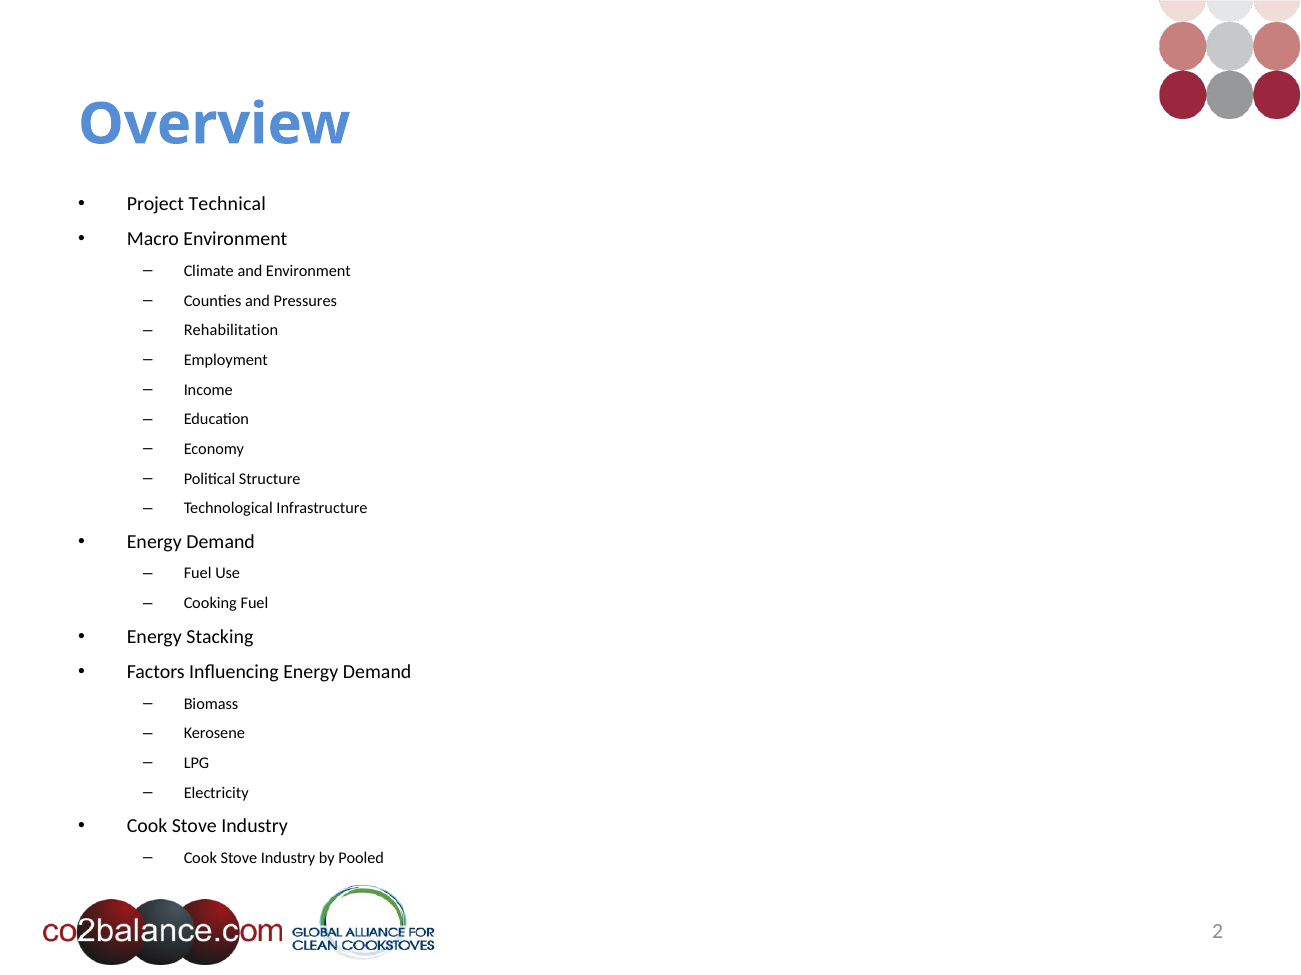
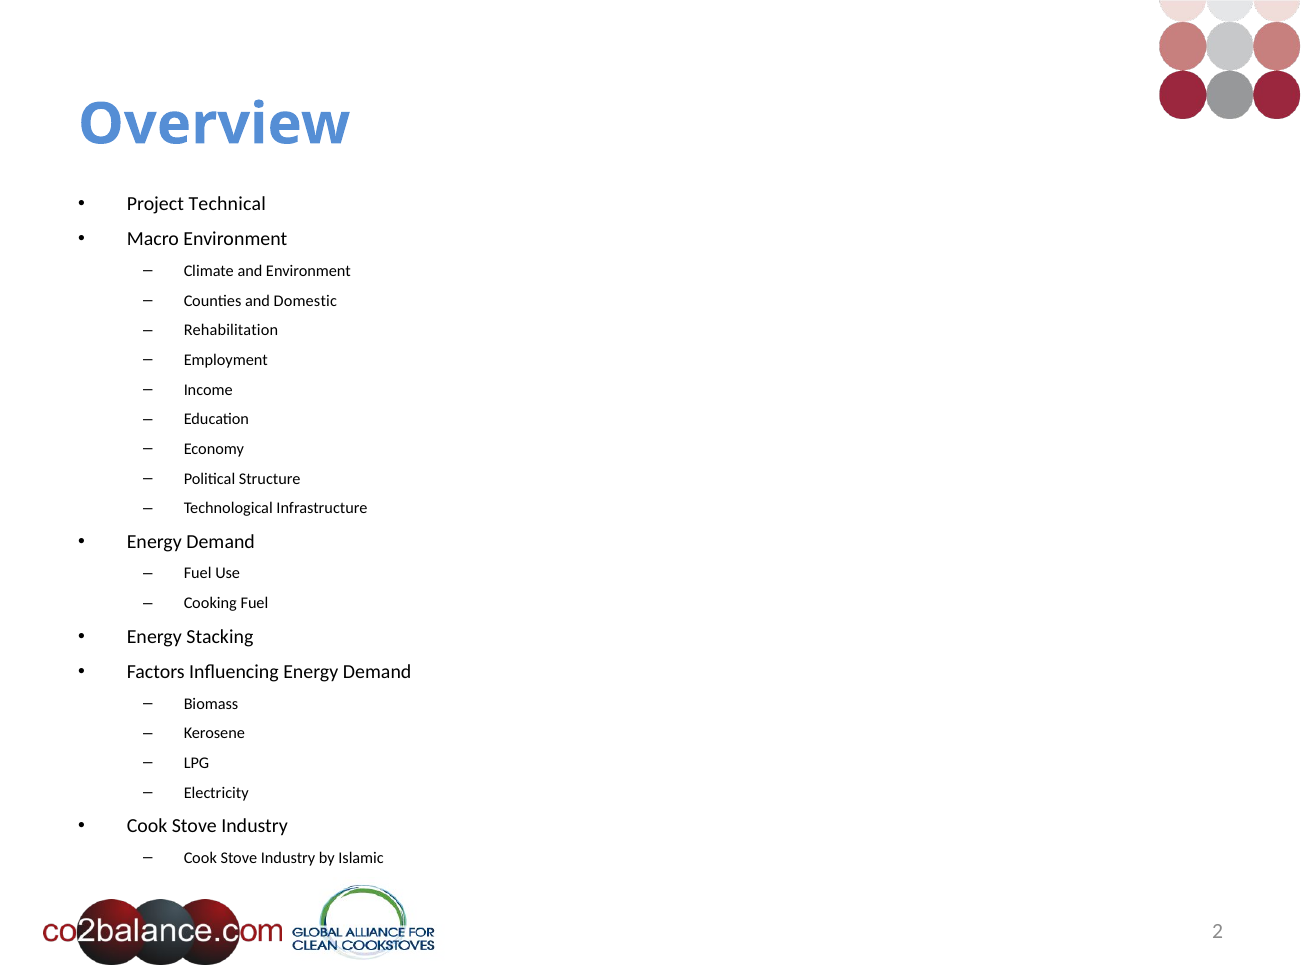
Pressures: Pressures -> Domestic (305, 301)
Pooled: Pooled -> Islamic (361, 859)
